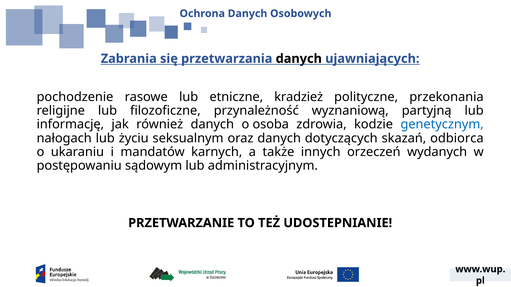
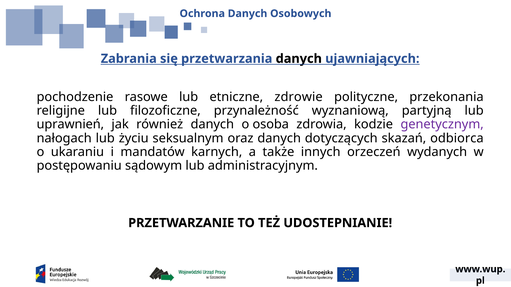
kradzież: kradzież -> zdrowie (299, 97)
informację: informację -> uprawnień (70, 125)
genetycznym colour: blue -> purple (442, 125)
